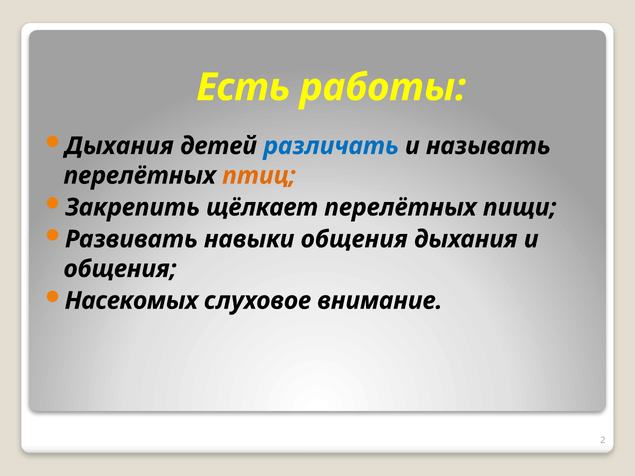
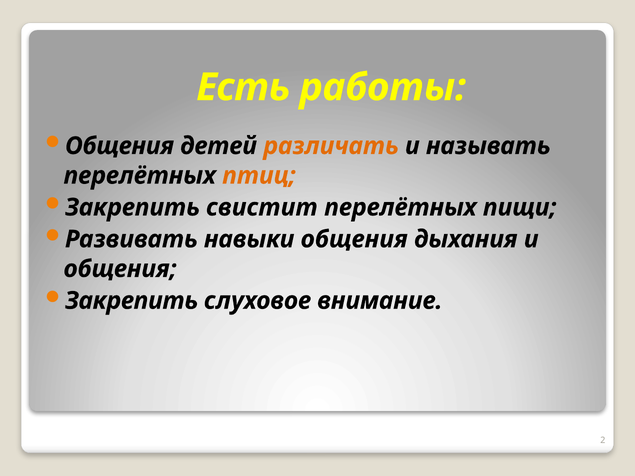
Дыхания: Дыхания -> Общения (119, 146)
различать colour: blue -> orange (331, 146)
щёлкает: щёлкает -> свистит (262, 207)
Насекомых: Насекомых -> Закрепить (131, 301)
